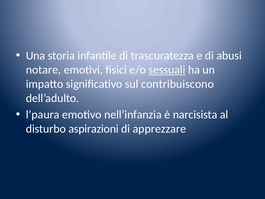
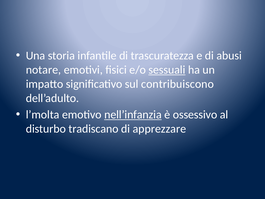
l’paura: l’paura -> l’molta (43, 114)
nell’infanzia underline: none -> present (133, 114)
narcisista: narcisista -> ossessivo (195, 114)
aspirazioni: aspirazioni -> tradiscano (93, 129)
